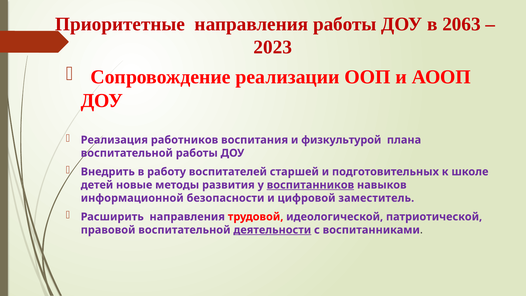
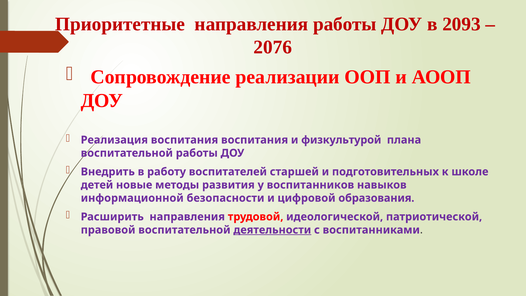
2063: 2063 -> 2093 (462, 24)
2023: 2023 -> 2076 (273, 47)
Реализация работников: работников -> воспитания (185, 140)
воспитанников underline: present -> none (310, 185)
заместитель: заместитель -> образования (376, 198)
